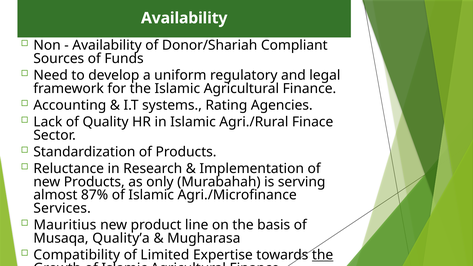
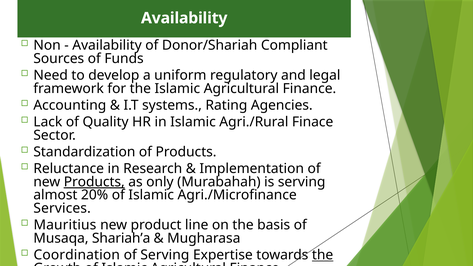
Products underline: none -> present (94, 182)
87%: 87% -> 20% (95, 195)
Quality’a: Quality’a -> Shariah’a (121, 238)
Compatibility: Compatibility -> Coordination (77, 255)
of Limited: Limited -> Serving (165, 255)
